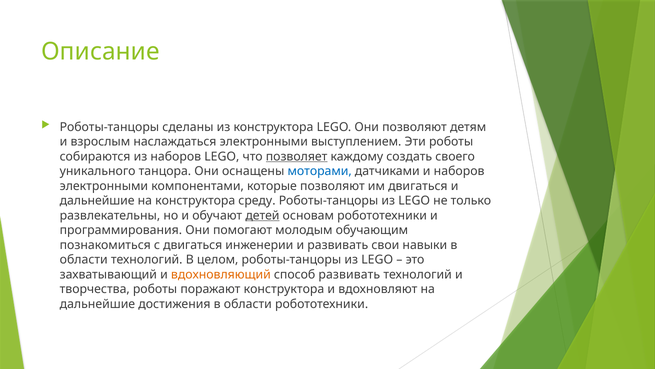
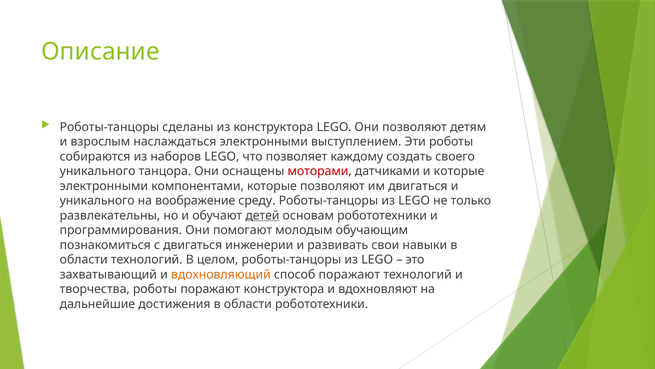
позволяет underline: present -> none (297, 156)
моторами colour: blue -> red (320, 171)
и наборов: наборов -> которые (459, 171)
дальнейшие: дальнейшие -> уникального (97, 200)
на конструктора: конструктора -> воображение (195, 200)
способ развивать: развивать -> поражают (349, 274)
